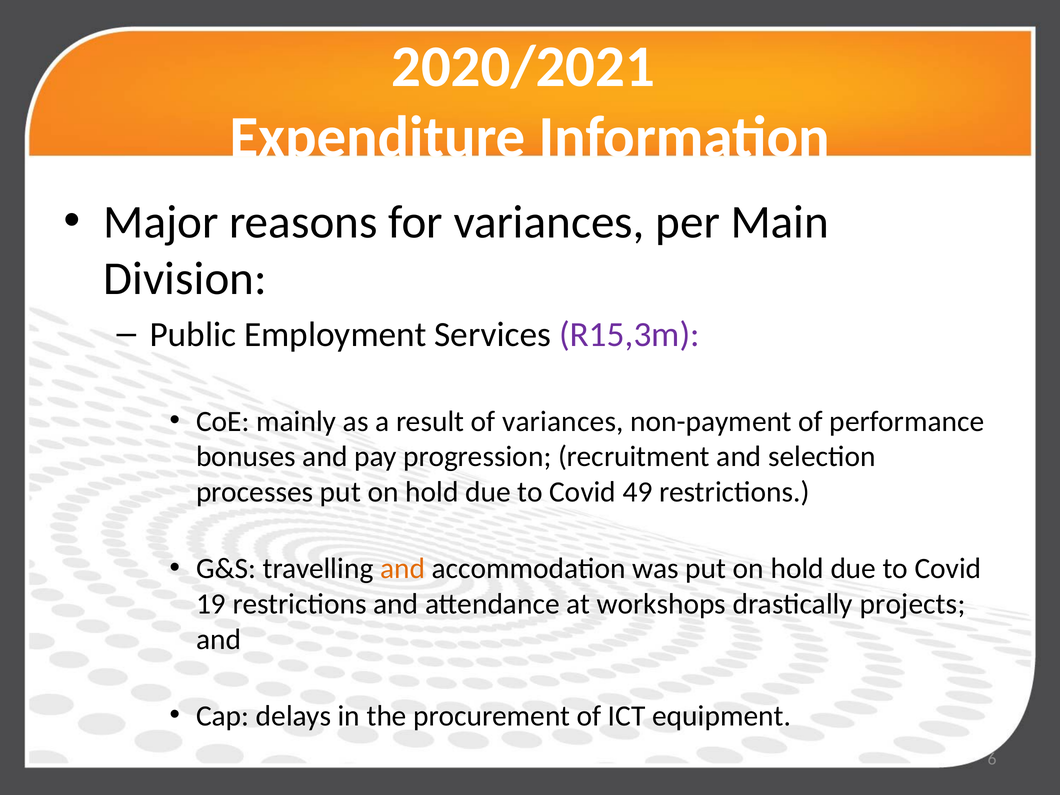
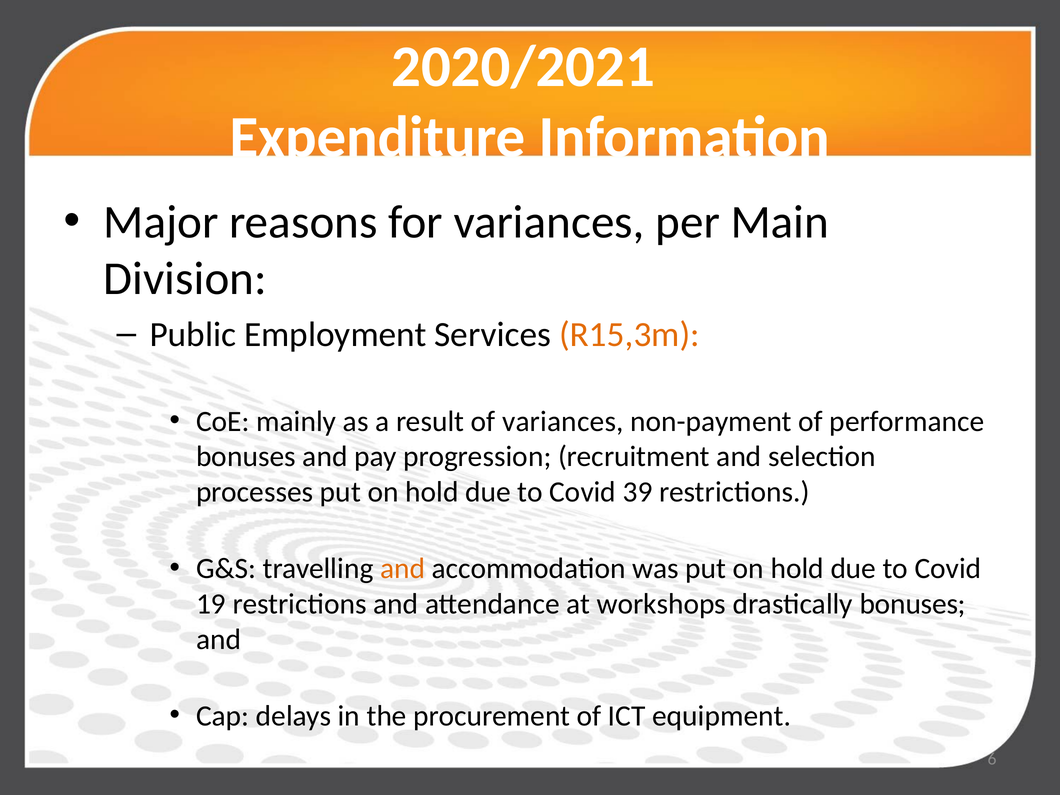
R15,3m colour: purple -> orange (629, 335)
49: 49 -> 39 (638, 492)
drastically projects: projects -> bonuses (913, 604)
